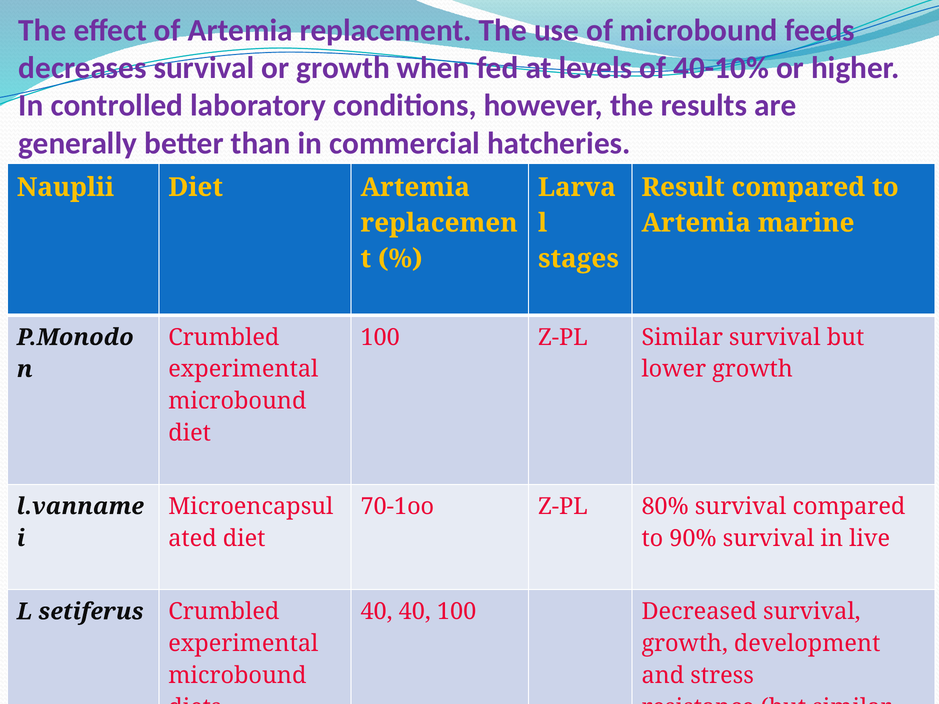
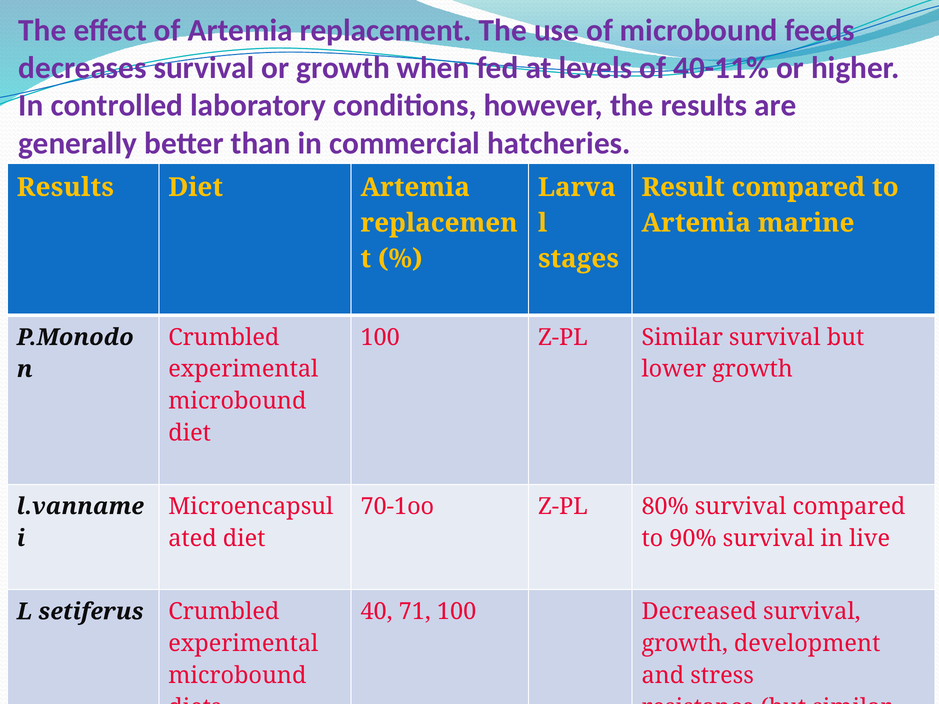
40-10%: 40-10% -> 40-11% (721, 68)
Nauplii: Nauplii -> Results (65, 187)
40 40: 40 -> 71 (415, 612)
